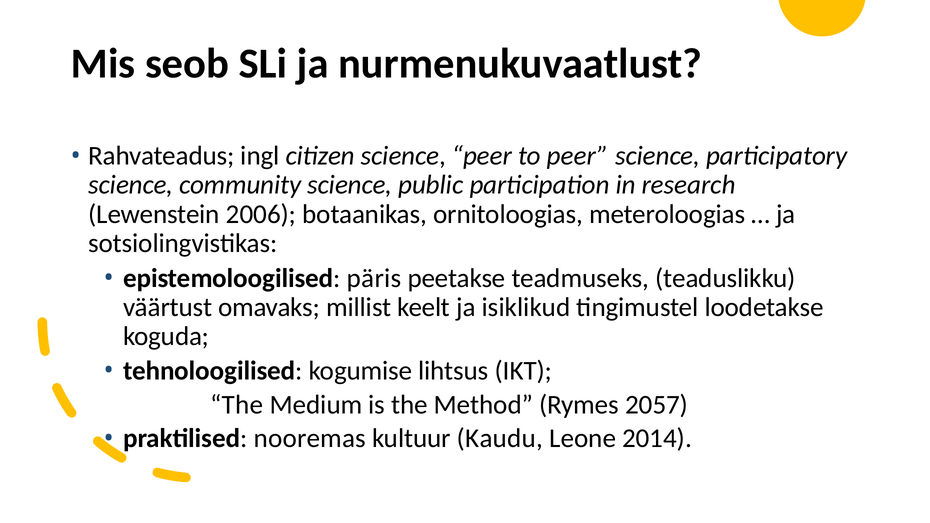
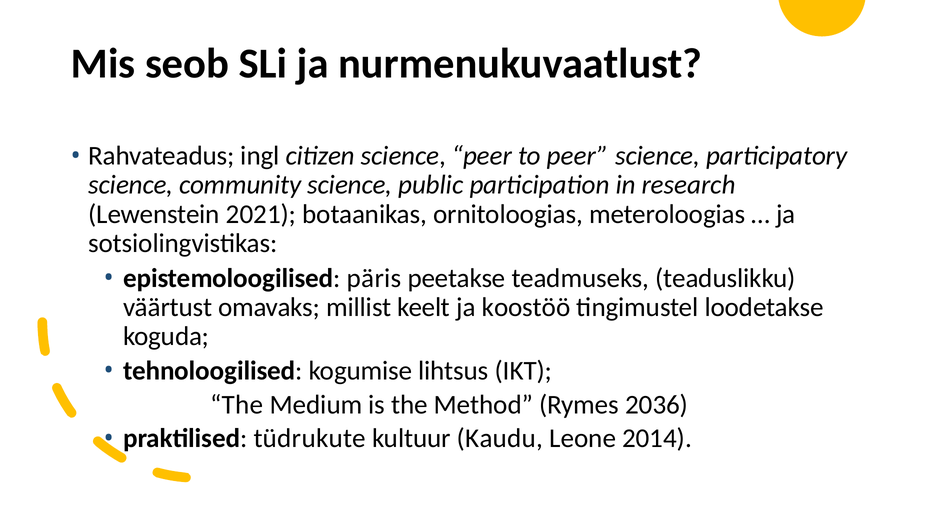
2006: 2006 -> 2021 (261, 214)
isiklikud: isiklikud -> koostöö (526, 307)
2057: 2057 -> 2036 (657, 405)
nooremas: nooremas -> tüdrukute (310, 439)
